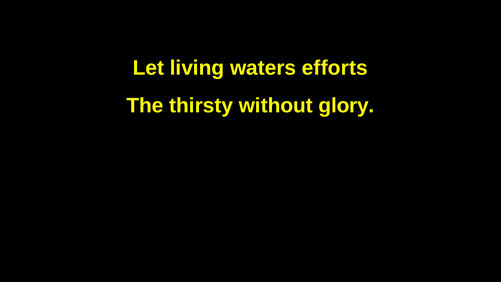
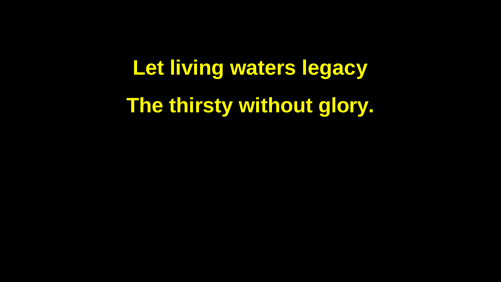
efforts: efforts -> legacy (335, 68)
